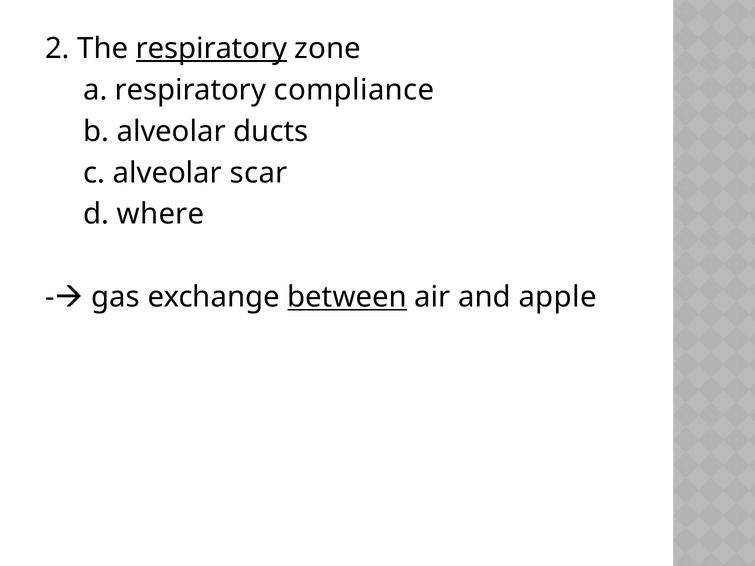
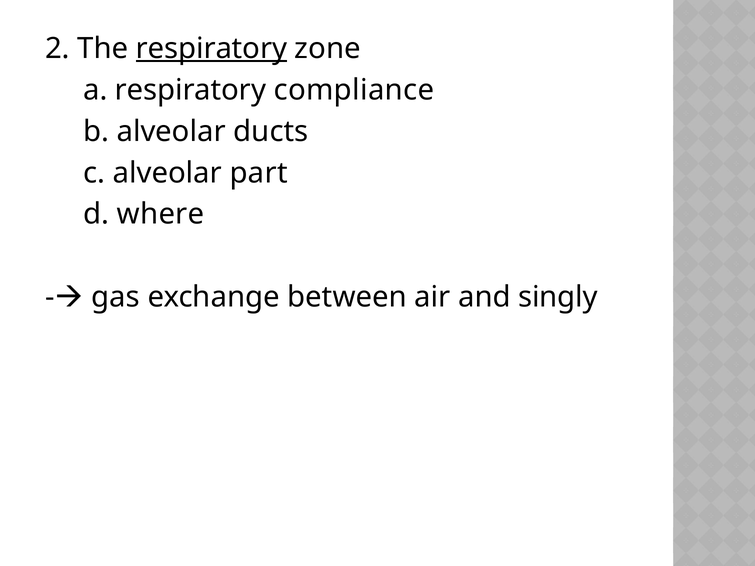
scar: scar -> part (259, 173)
between underline: present -> none (347, 297)
apple: apple -> singly (558, 297)
